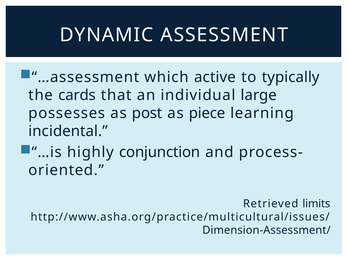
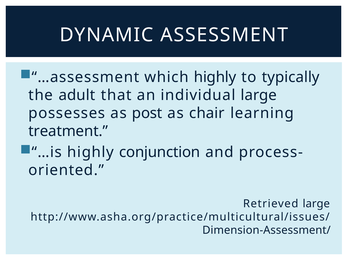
which active: active -> highly (215, 77)
cards: cards -> adult (77, 95)
piece: piece -> chair (207, 113)
incidental: incidental -> treatment (68, 131)
Retrieved limits: limits -> large (316, 204)
